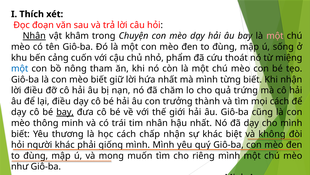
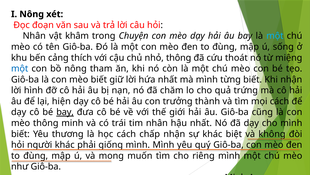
I Thích: Thích -> Nông (32, 14)
Nhân underline: present -> none (34, 36)
một colour: pink -> light blue (275, 36)
cuốn: cuốn -> thích (82, 58)
nhỏ phẩm: phẩm -> thông (179, 58)
lời điều: điều -> hình (33, 90)
lại điều: điều -> hiện (61, 101)
